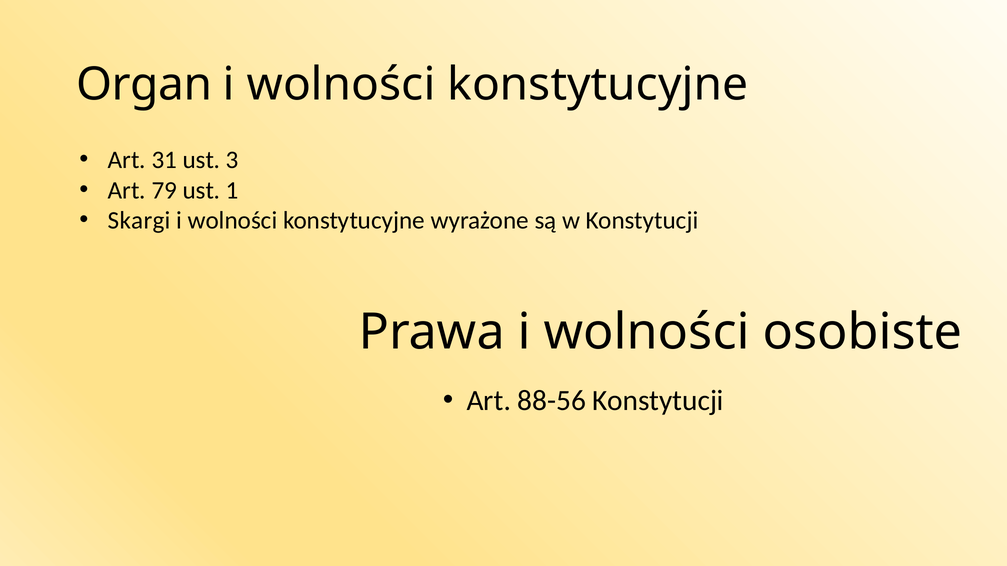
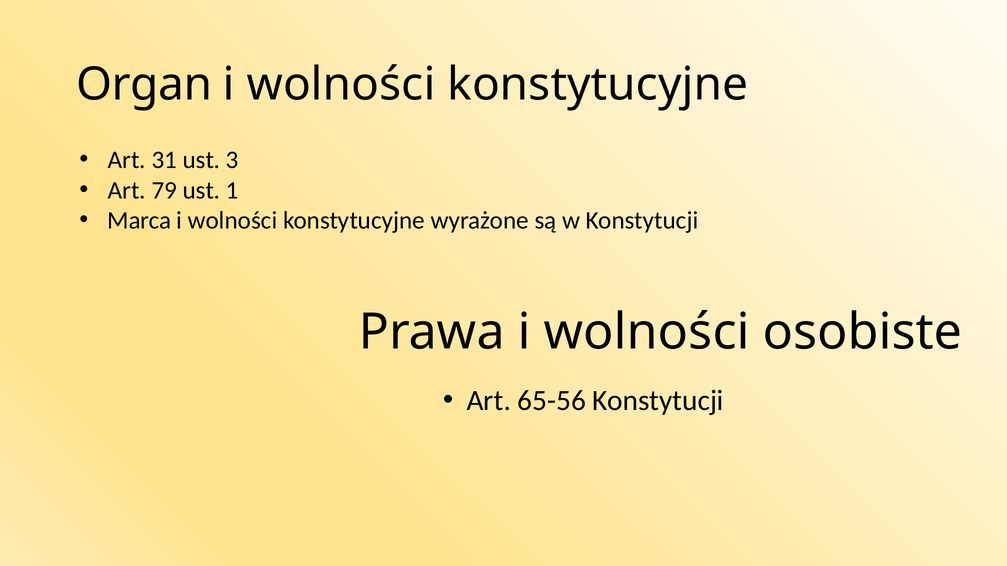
Skargi: Skargi -> Marca (139, 221)
88-56: 88-56 -> 65-56 (552, 401)
